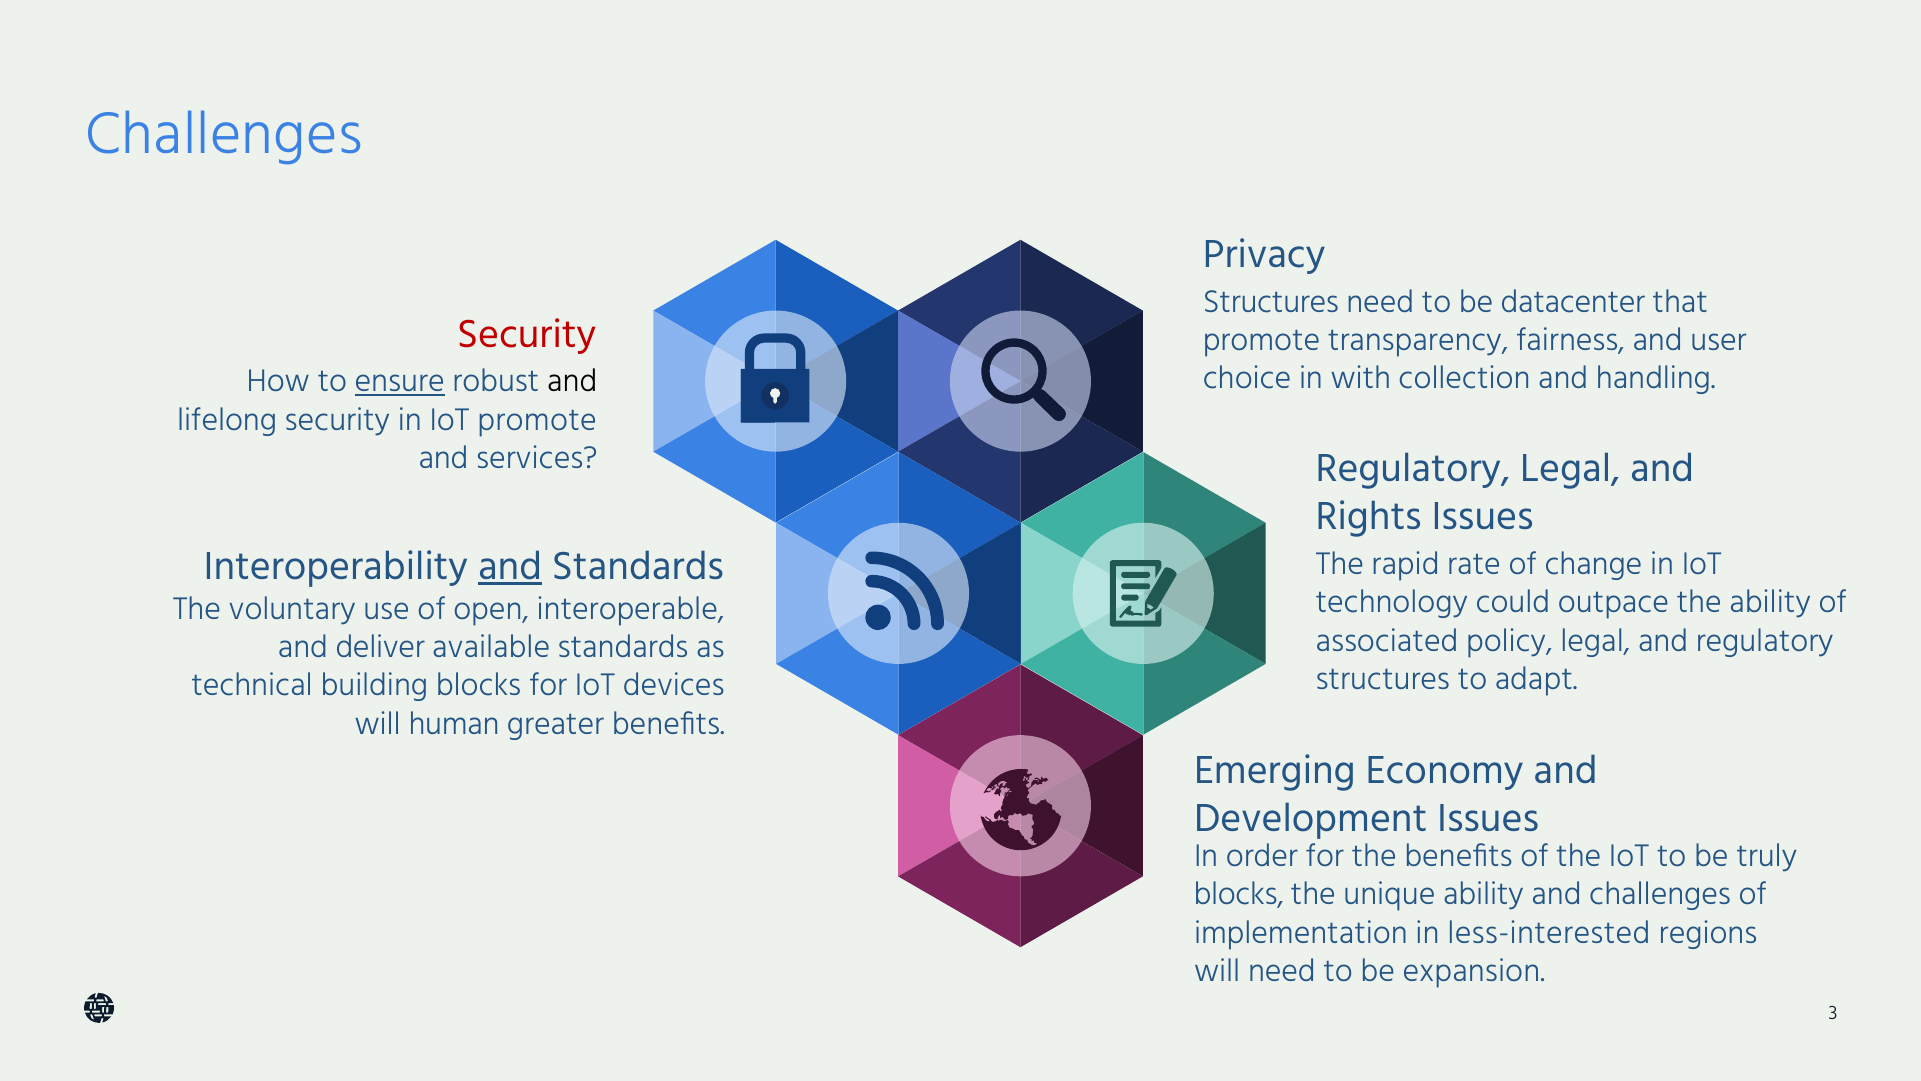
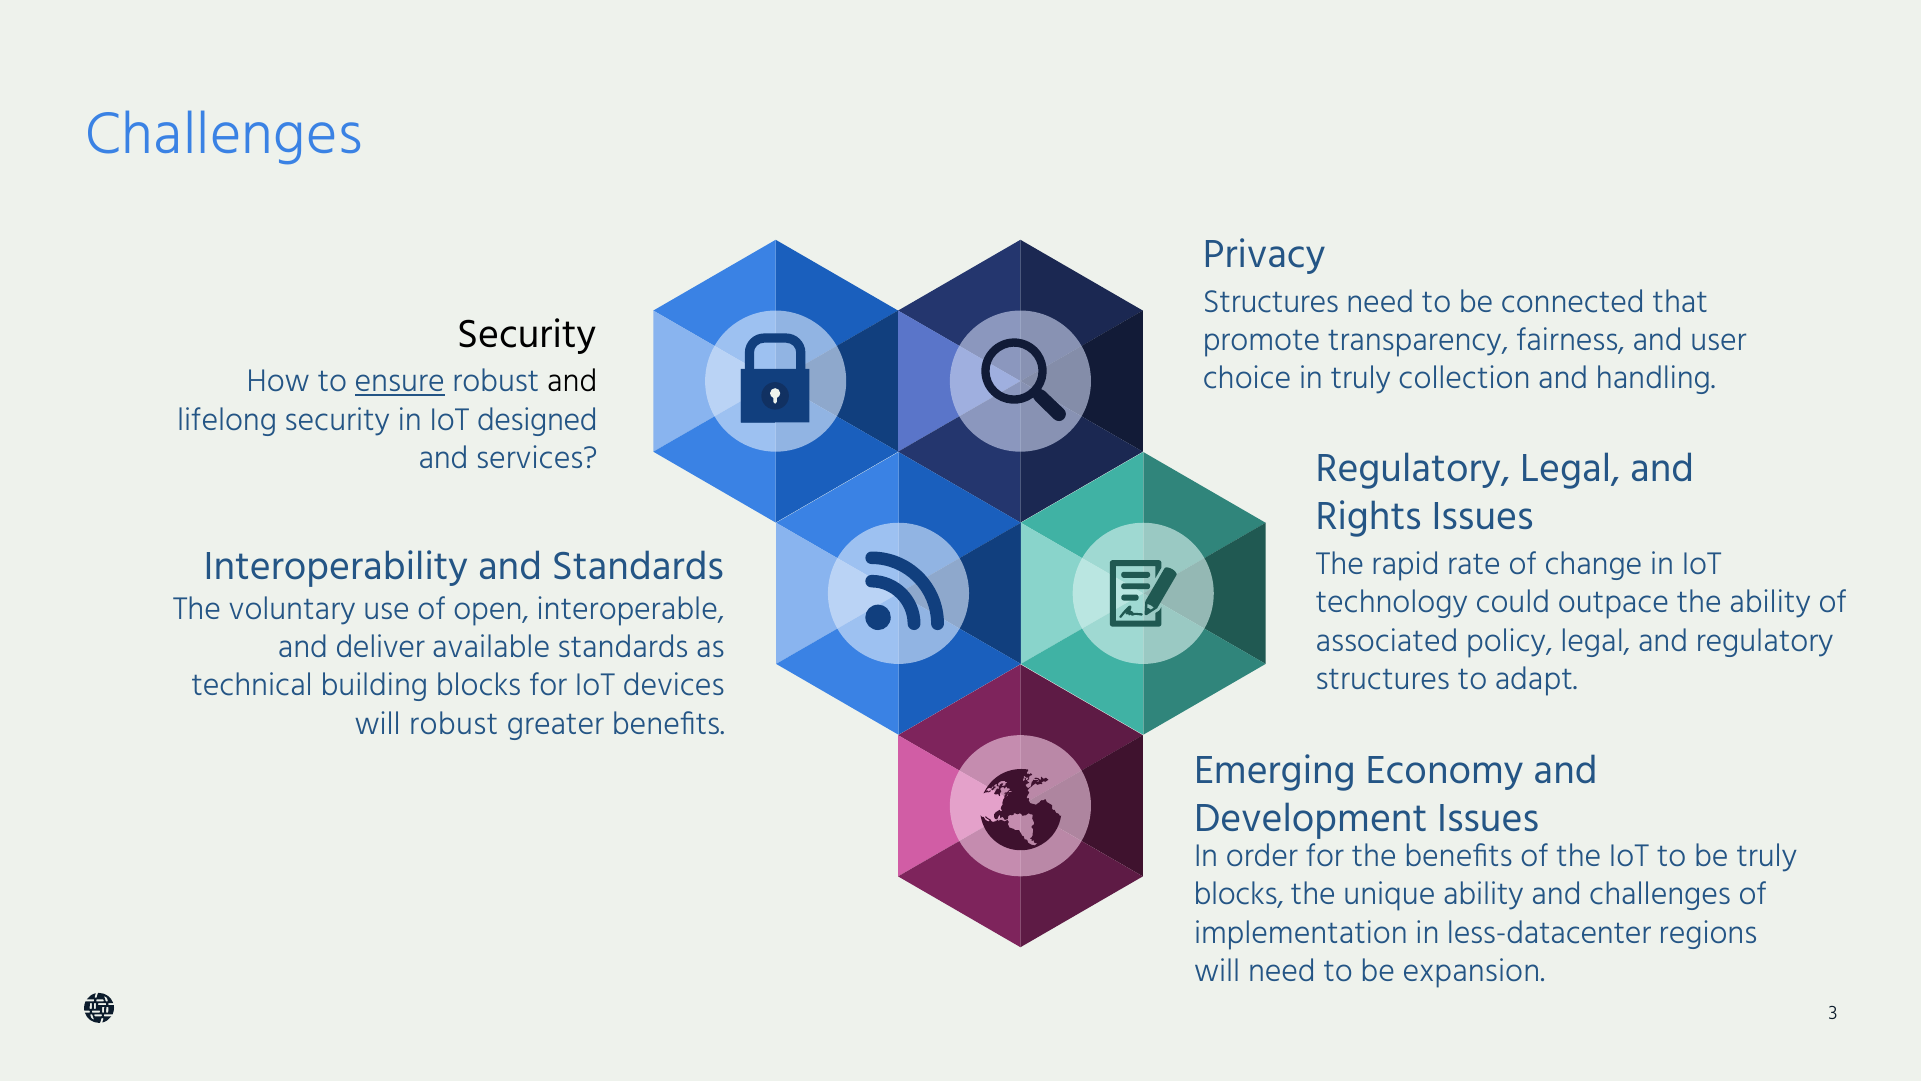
datacenter: datacenter -> connected (1573, 301)
Security colour: red -> black (527, 334)
in with: with -> truly (1361, 378)
IoT promote: promote -> designed (537, 419)
and underline: present -> none (510, 566)
will human: human -> robust (454, 723)
less-interested: less-interested -> less-datacenter (1549, 932)
